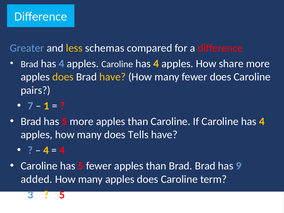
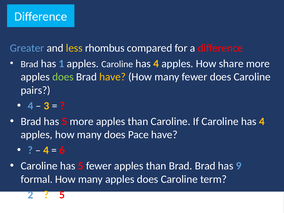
schemas: schemas -> rhombus (105, 48)
Brad has 4: 4 -> 1 (62, 64)
does colour: yellow -> light green (63, 77)
7: 7 -> 4 (30, 106)
1: 1 -> 3 (47, 106)
Tells: Tells -> Pace (138, 135)
4: 4 -> 6 (62, 150)
added: added -> formal (37, 179)
3: 3 -> 2 (30, 195)
